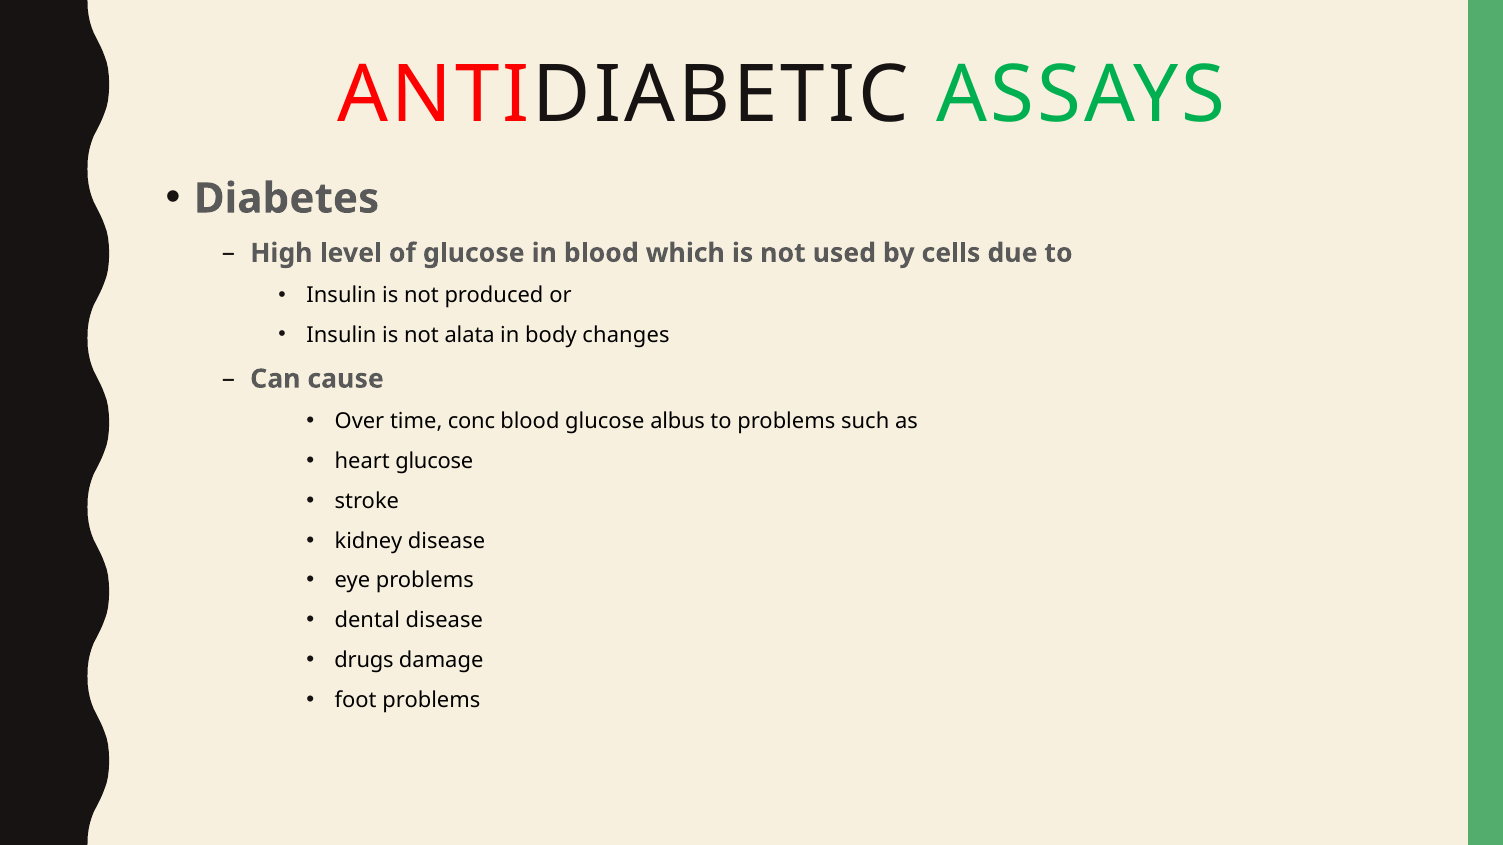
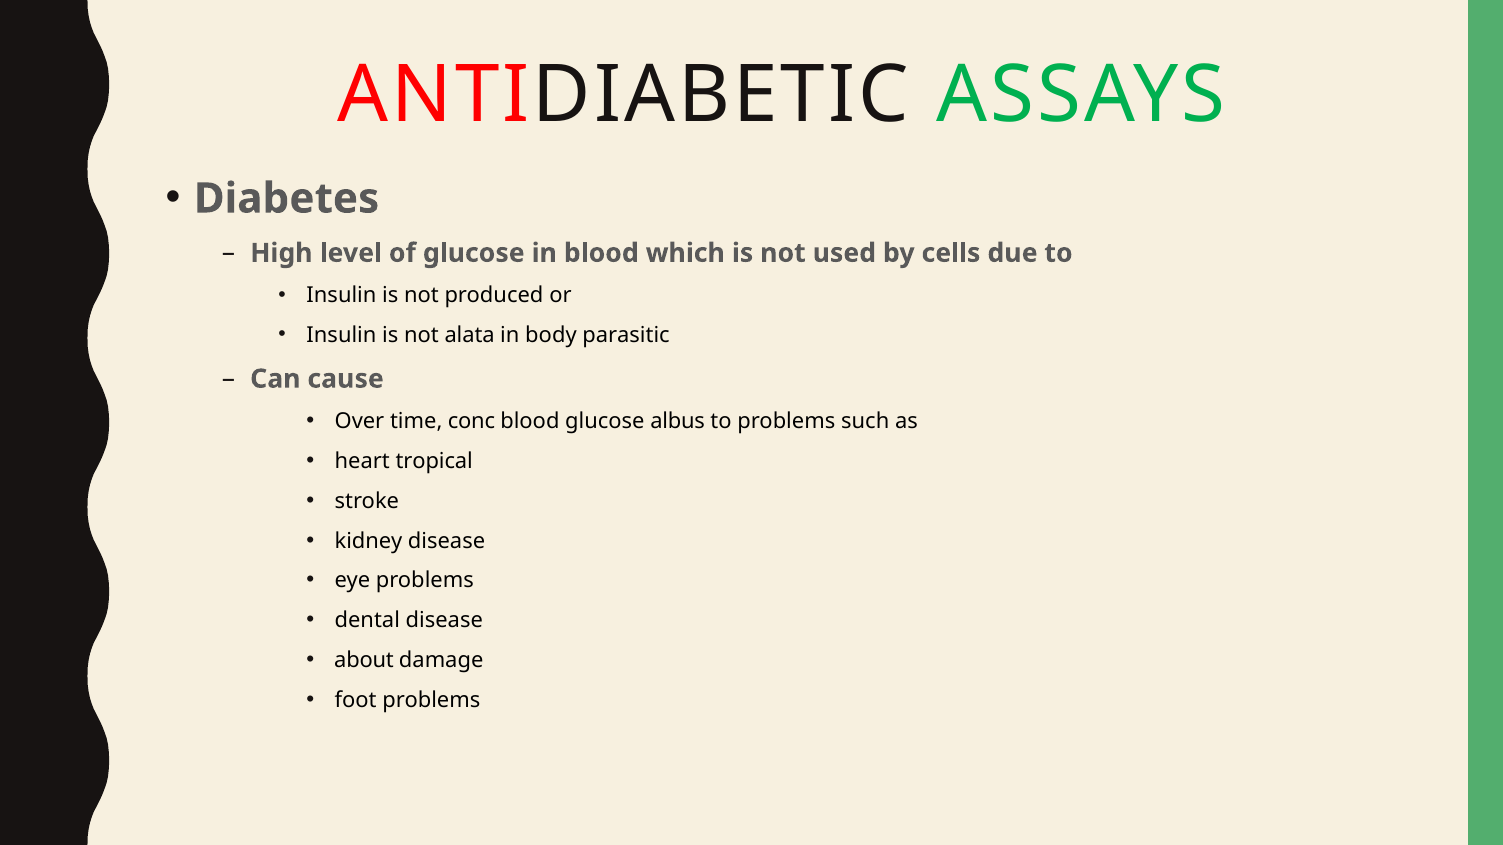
changes: changes -> parasitic (626, 335)
heart glucose: glucose -> tropical (434, 461)
drugs: drugs -> about (364, 661)
